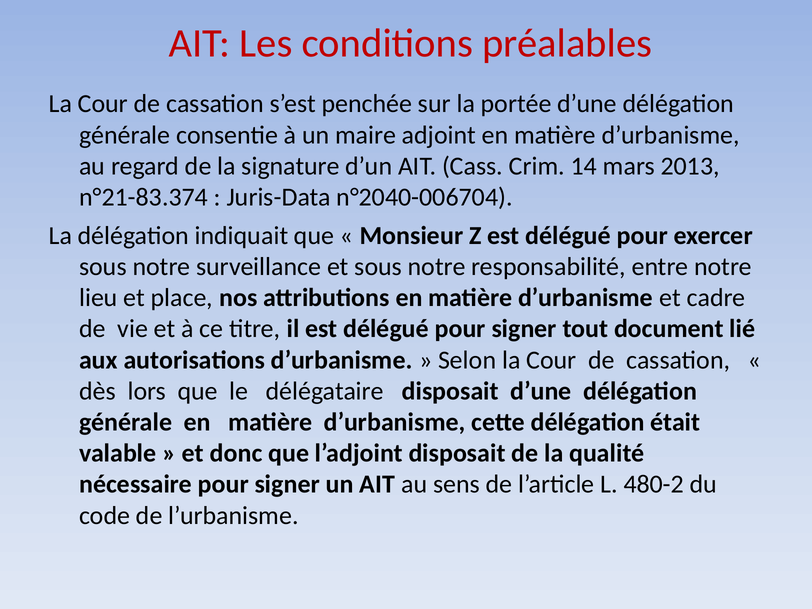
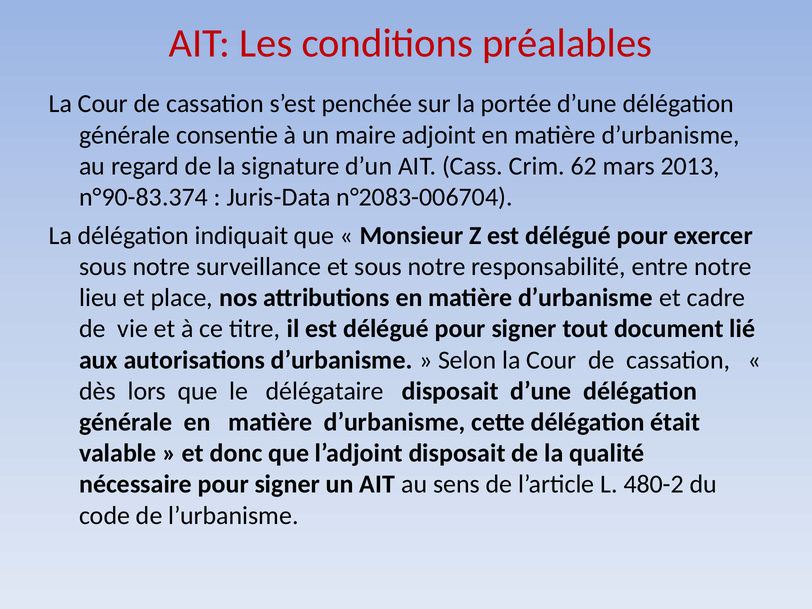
14: 14 -> 62 (584, 166)
n°21-83.374: n°21-83.374 -> n°90-83.374 (144, 197)
n°2040-006704: n°2040-006704 -> n°2083-006704 (425, 197)
